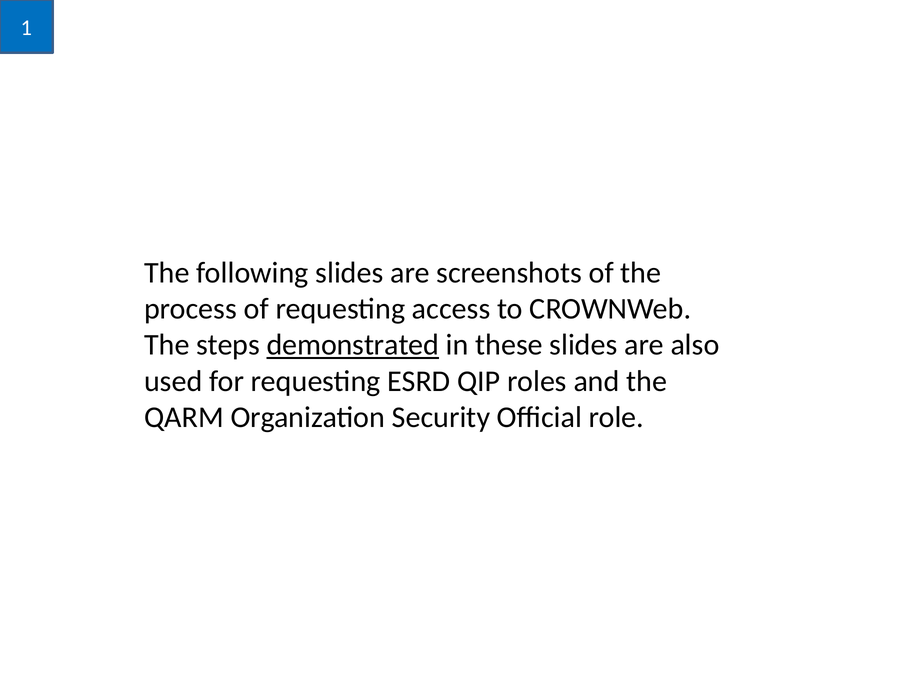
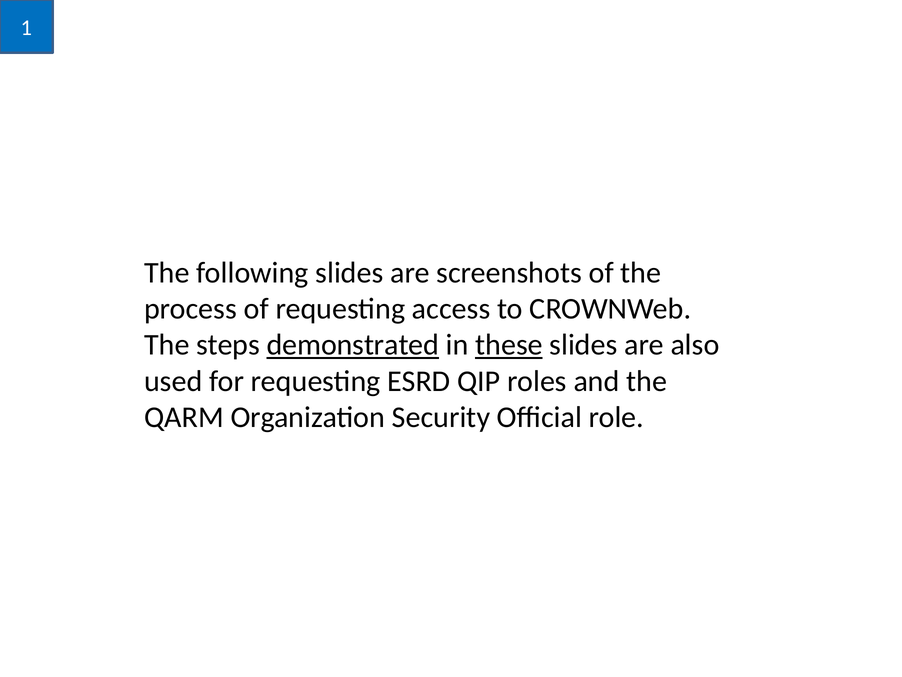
these underline: none -> present (509, 345)
